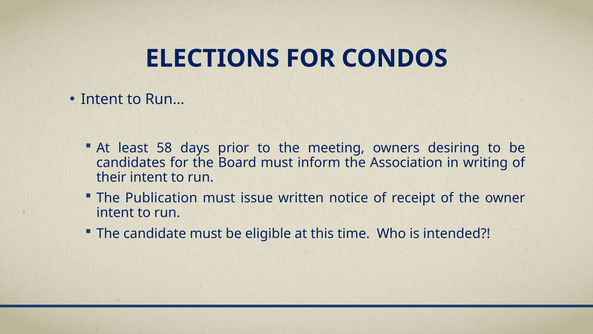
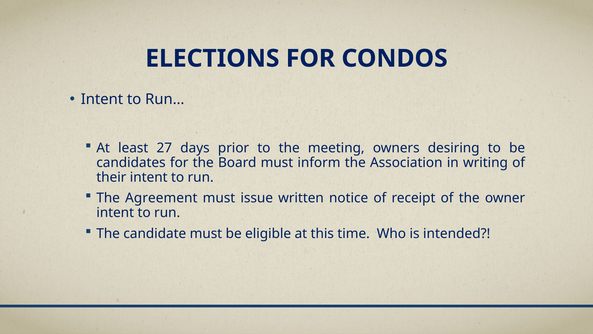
58: 58 -> 27 (164, 148)
Publication: Publication -> Agreement (161, 198)
